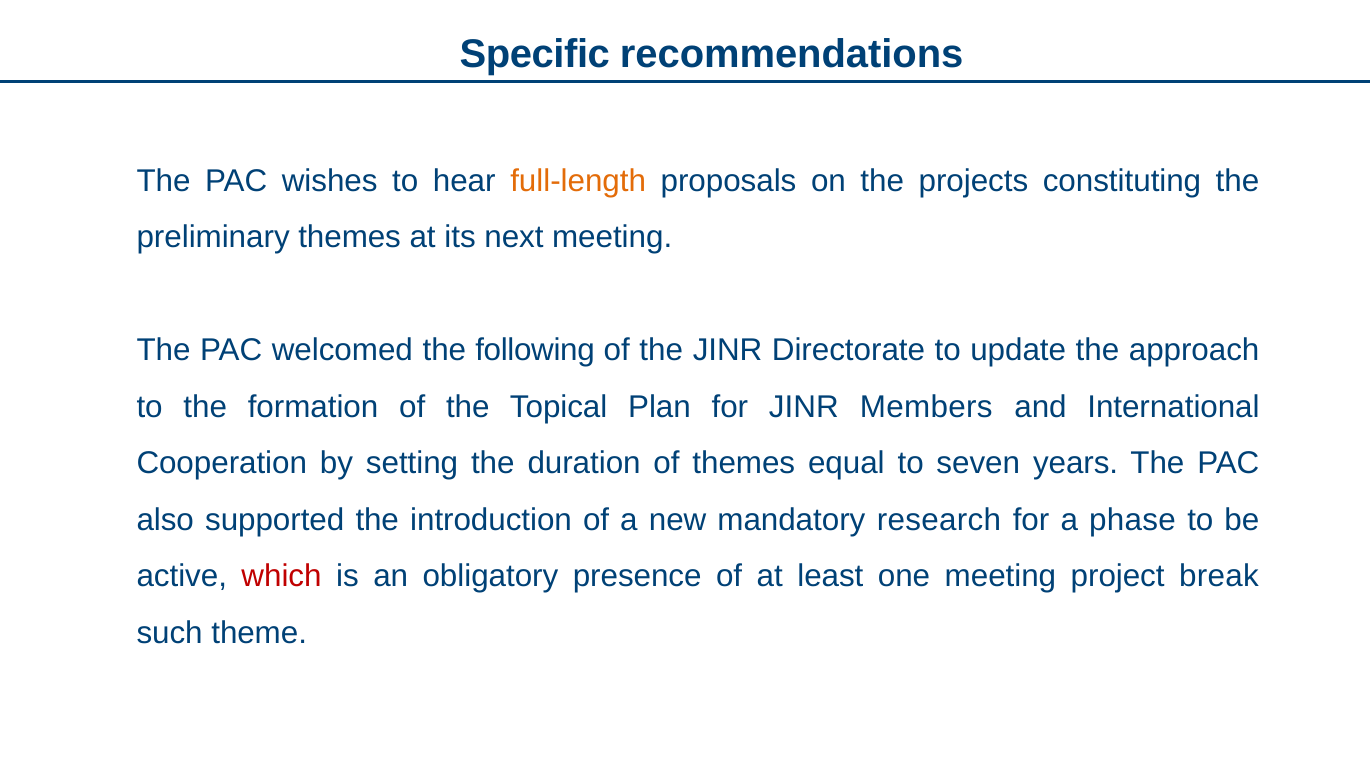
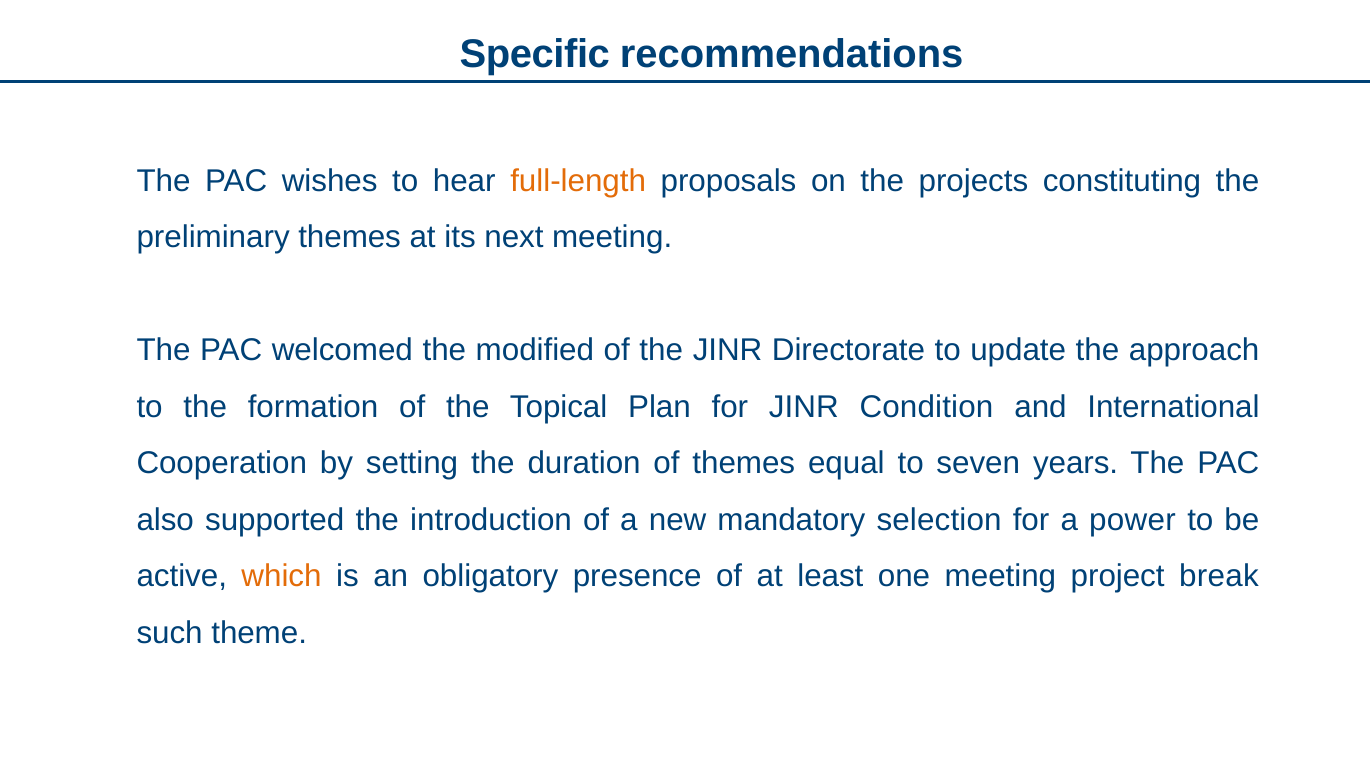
following: following -> modified (535, 350)
Members: Members -> Condition (926, 407)
research: research -> selection (939, 520)
phase: phase -> power (1132, 520)
which colour: red -> orange (282, 576)
